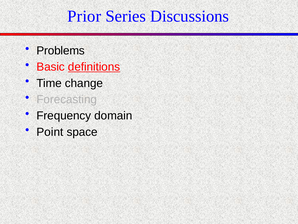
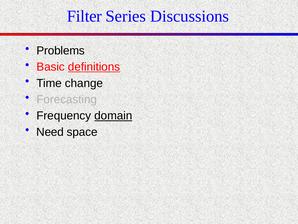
Prior: Prior -> Filter (84, 16)
domain underline: none -> present (113, 116)
Point: Point -> Need (50, 132)
